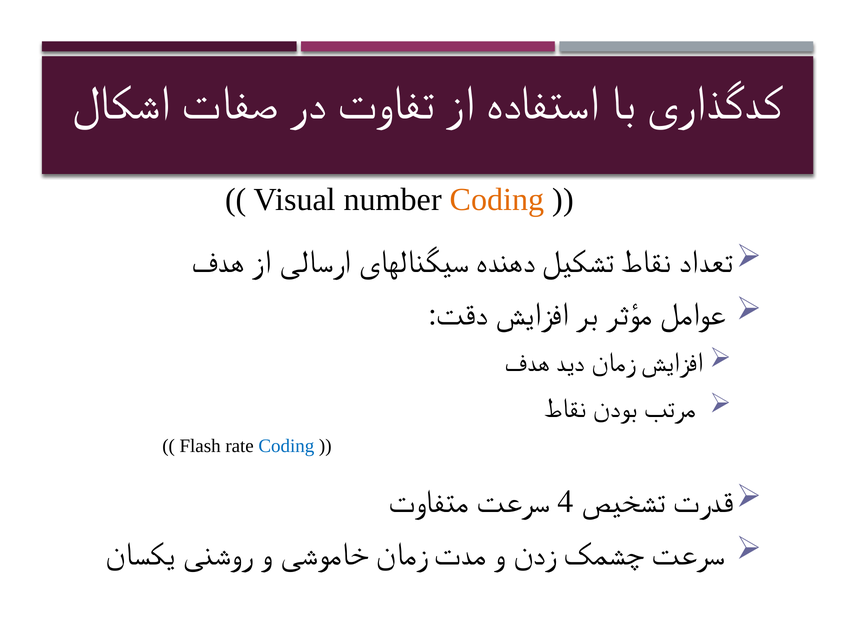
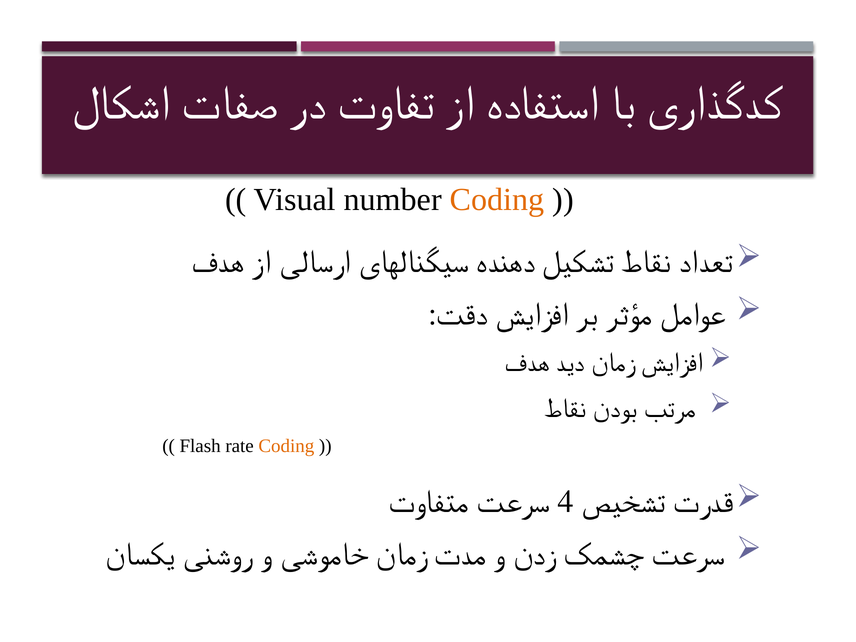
Coding colour: blue -> orange (286, 446)
